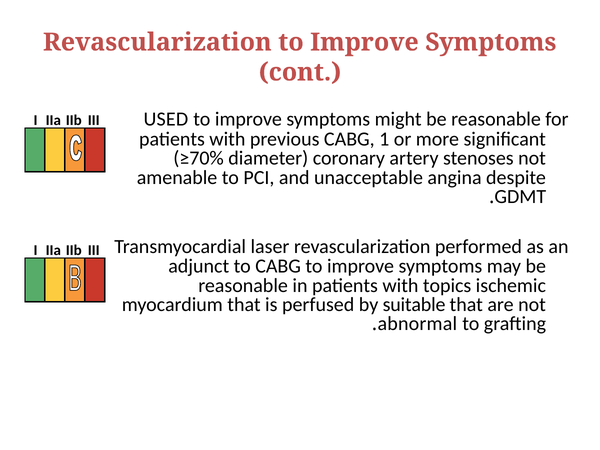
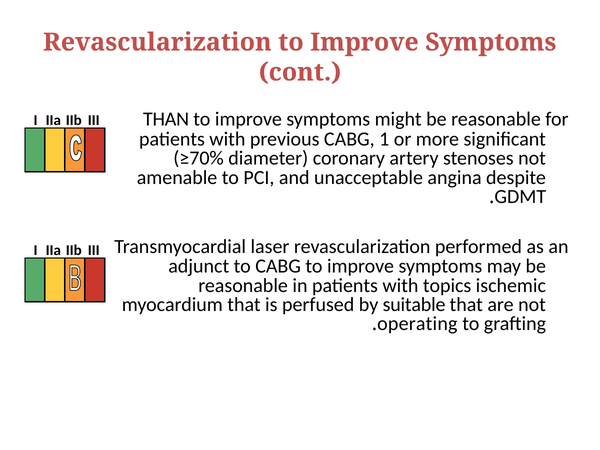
USED: USED -> THAN (166, 119)
abnormal: abnormal -> operating (417, 324)
